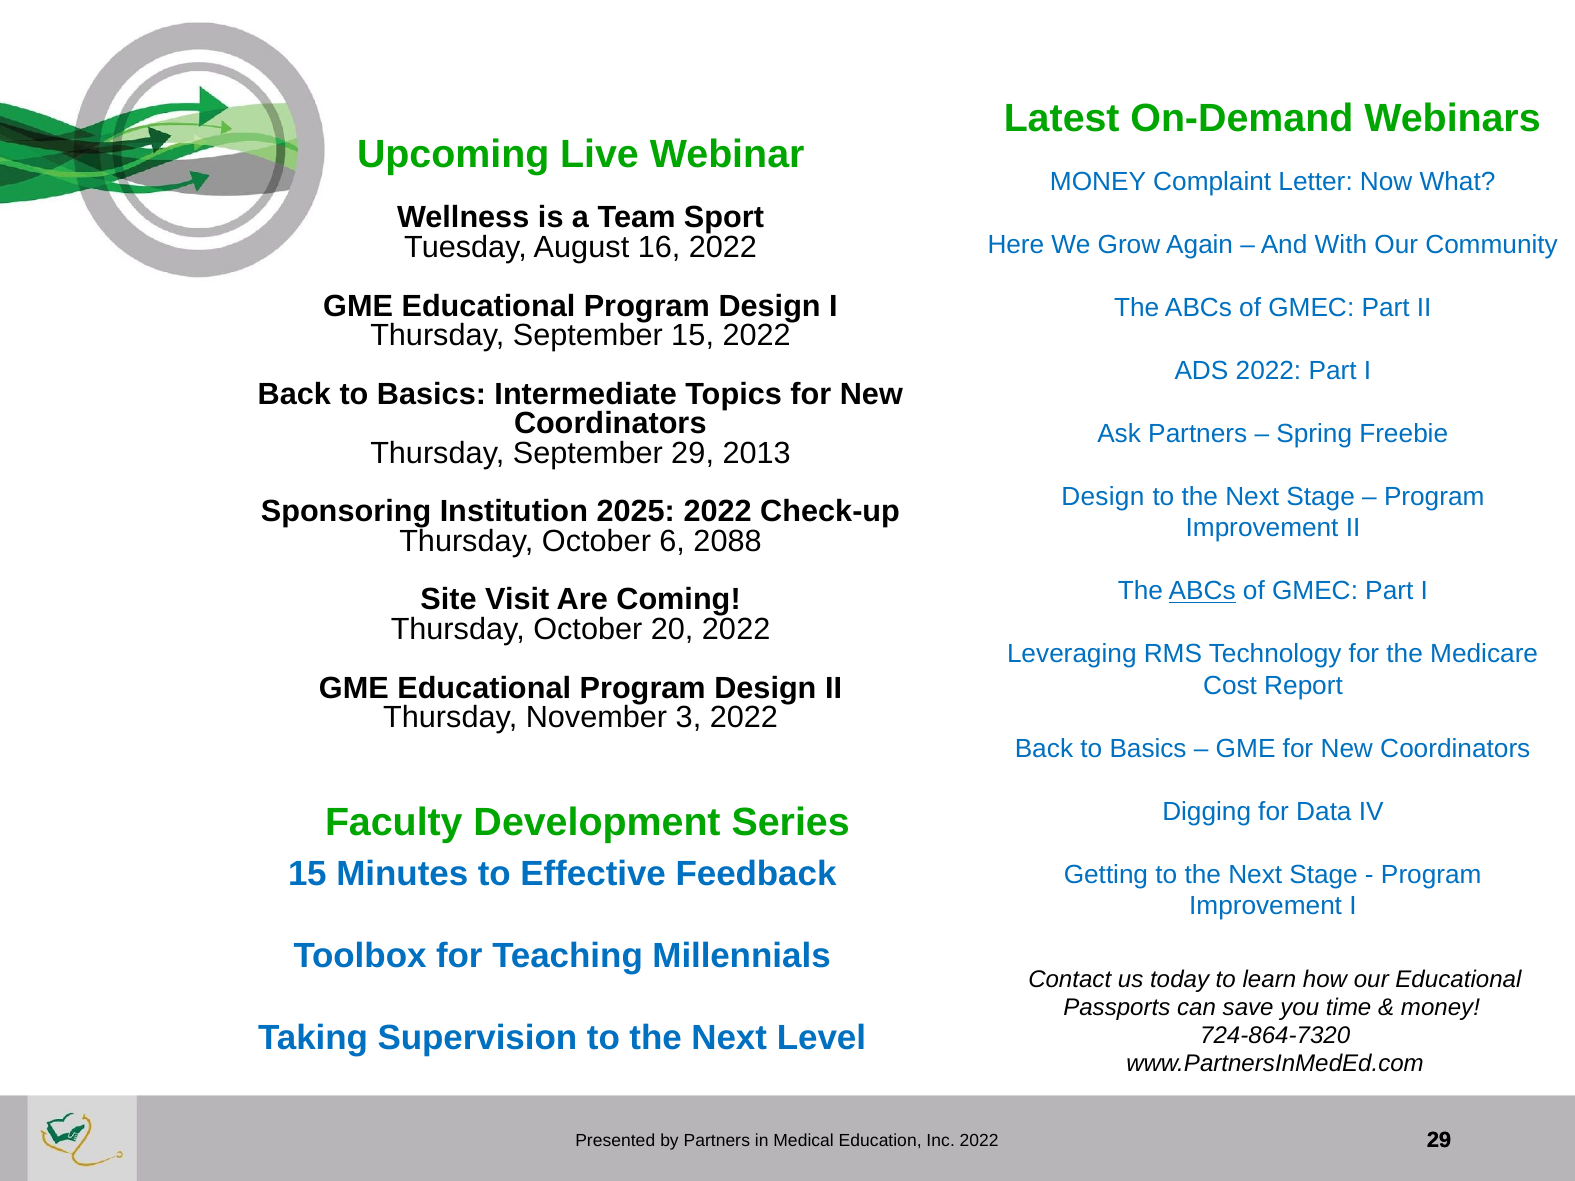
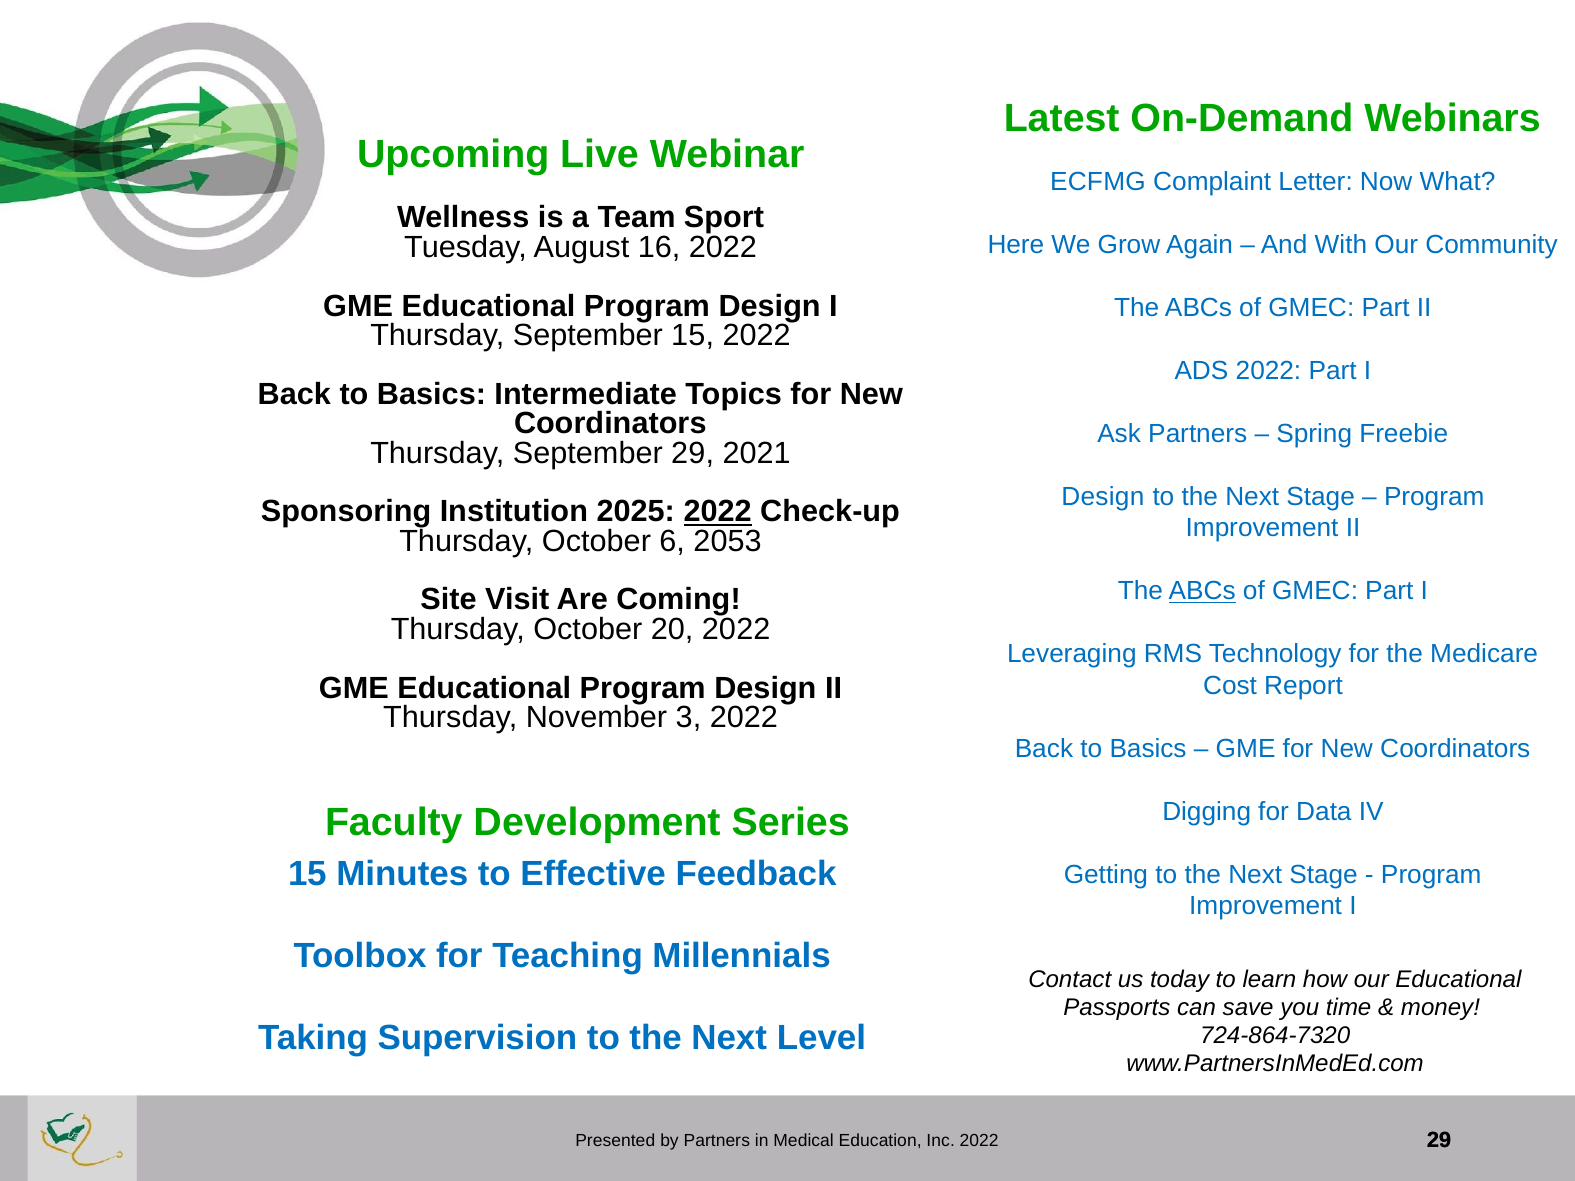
MONEY: MONEY -> ECFMG (1098, 182)
2013: 2013 -> 2021 (757, 453)
2022 underline: none -> present (718, 512)
2088: 2088 -> 2053 (728, 541)
